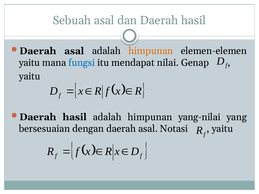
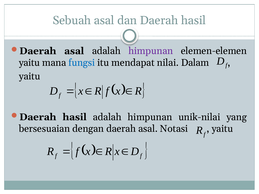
himpunan colour: orange -> purple (151, 51)
Genap: Genap -> Dalam (195, 63)
yang-nilai: yang-nilai -> unik-nilai (199, 117)
